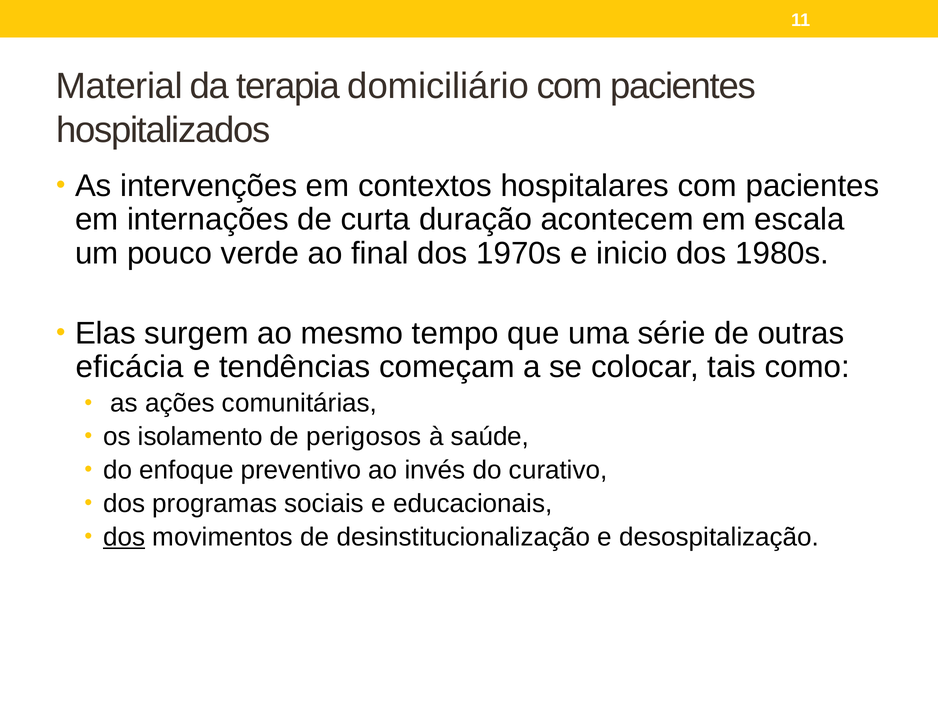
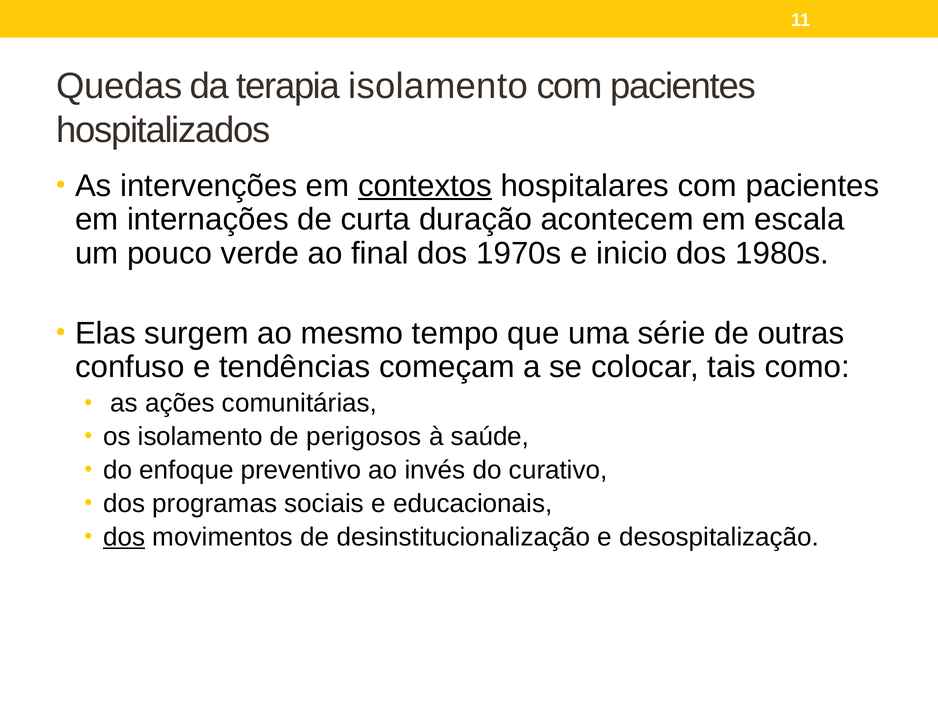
Material: Material -> Quedas (119, 86)
terapia domiciliário: domiciliário -> isolamento (438, 86)
contextos underline: none -> present (425, 186)
eficácia: eficácia -> confuso (130, 367)
